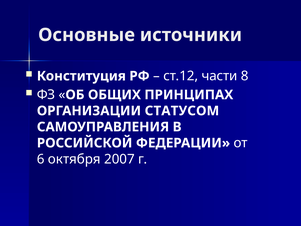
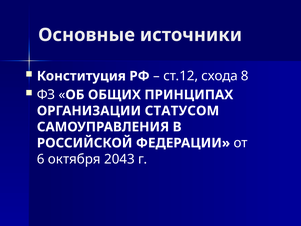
части: части -> схода (220, 76)
2007: 2007 -> 2043 (119, 159)
